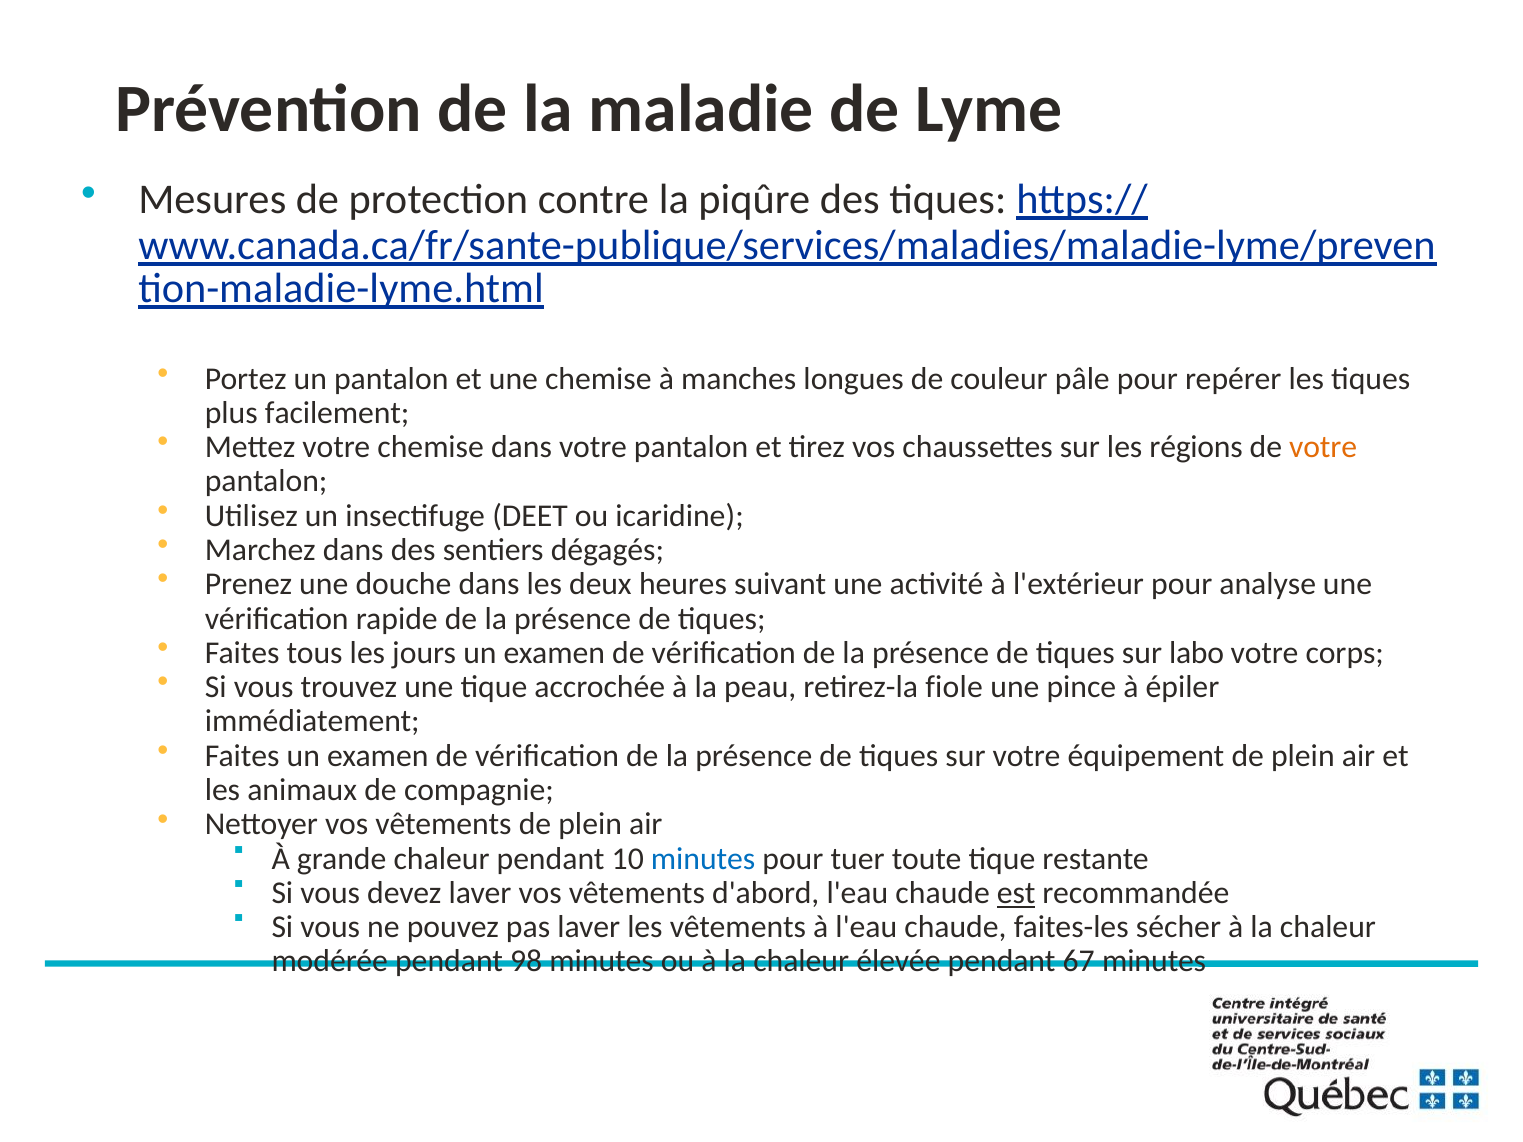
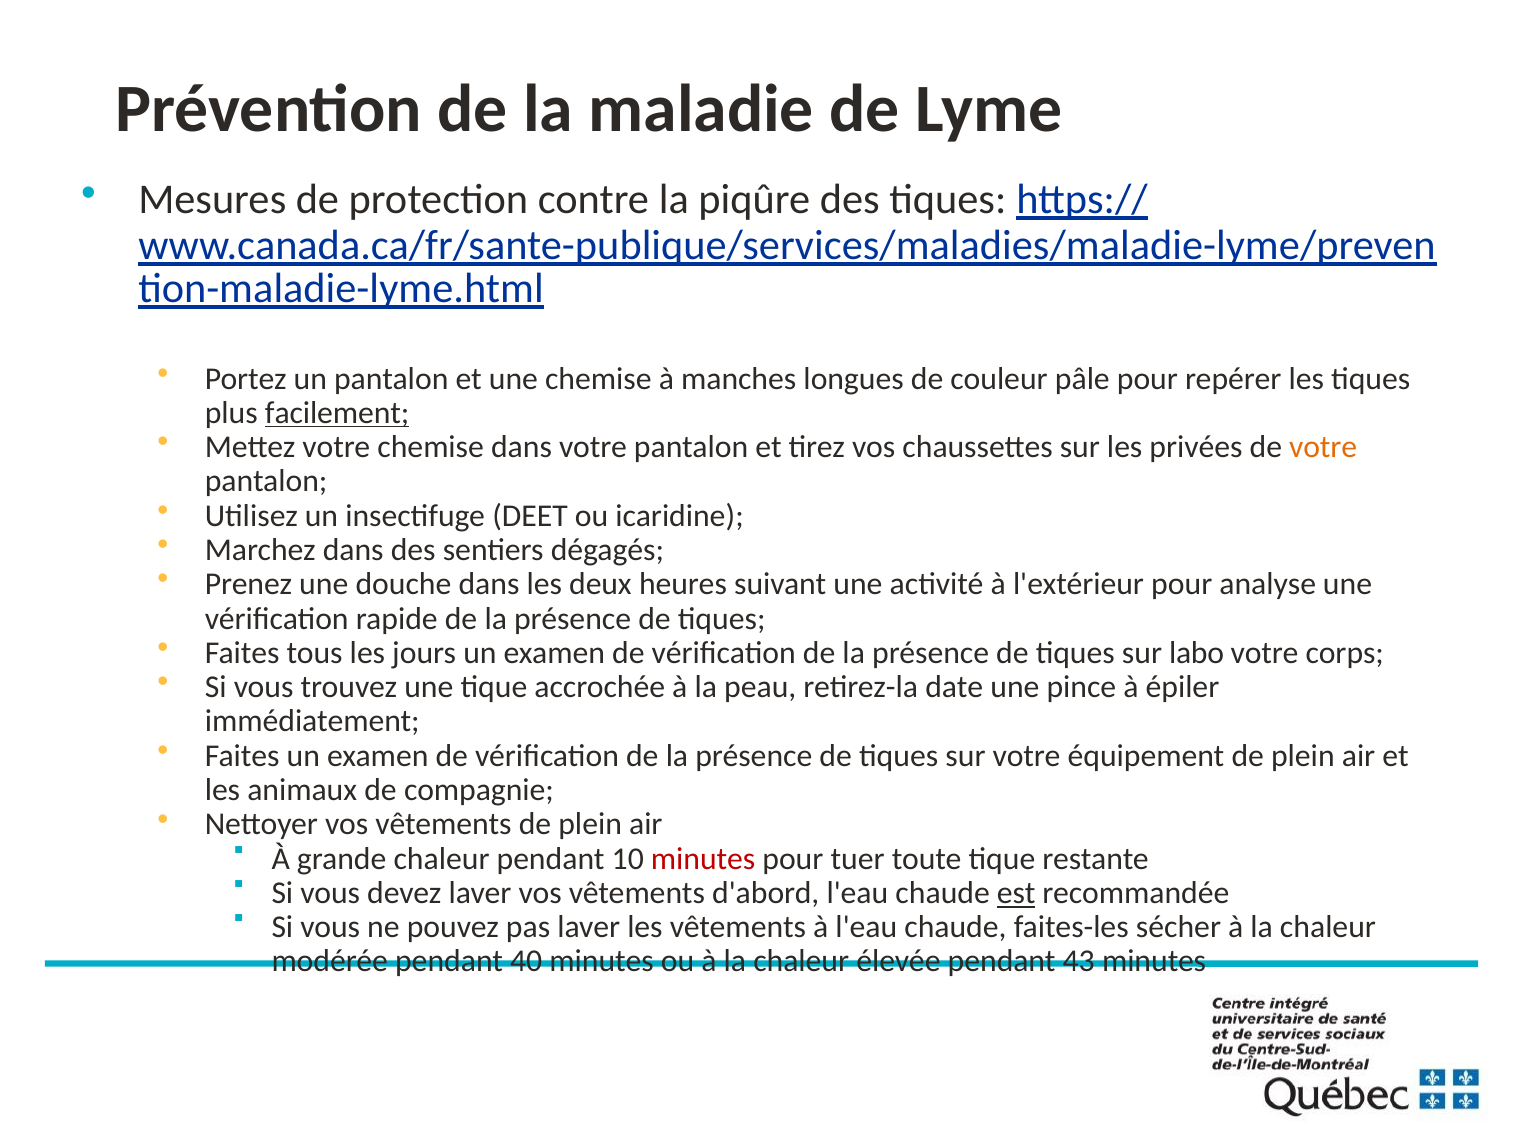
facilement underline: none -> present (337, 413)
régions: régions -> privées (1196, 447)
fiole: fiole -> date (954, 687)
minutes colour: blue -> red (703, 859)
98: 98 -> 40 (526, 962)
67: 67 -> 43 (1079, 962)
